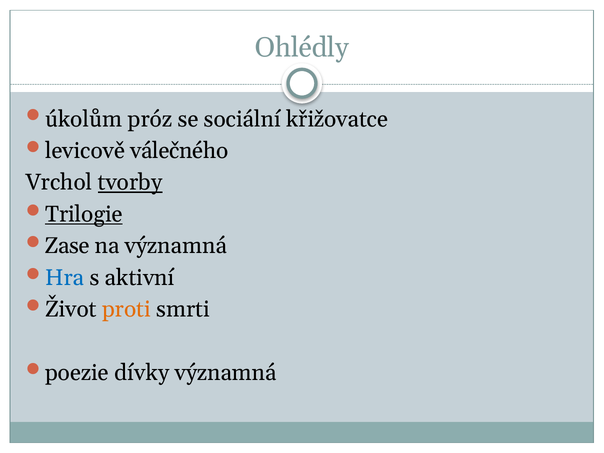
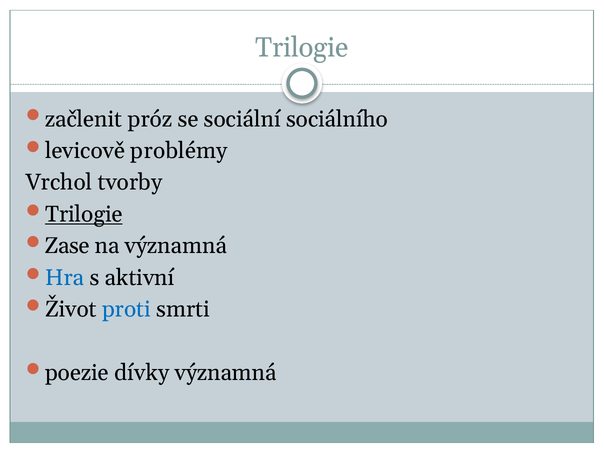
Ohlédly: Ohlédly -> Trilogie (302, 48)
úkolům: úkolům -> začlenit (84, 119)
křižovatce: křižovatce -> sociálního (337, 119)
válečného: válečného -> problémy (179, 151)
tvorby underline: present -> none (130, 183)
proti colour: orange -> blue (126, 310)
